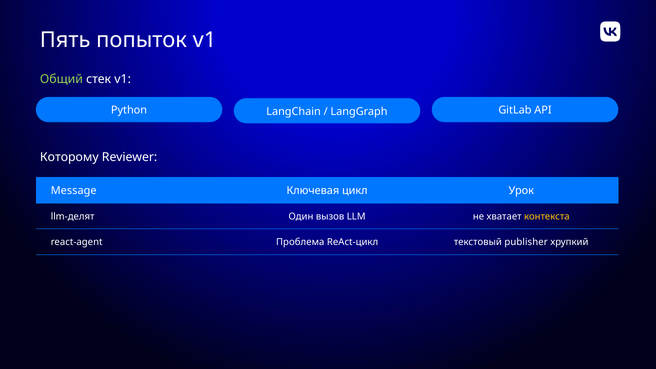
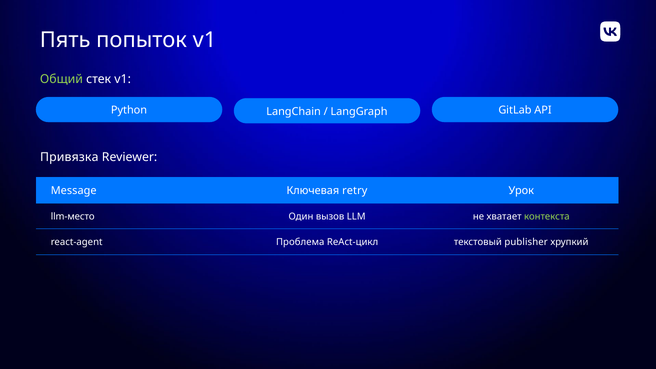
Которому: Которому -> Привязка (69, 157)
цикл: цикл -> retry (355, 191)
llm-делят: llm-делят -> llm-место (73, 217)
контекста colour: yellow -> light green (547, 217)
